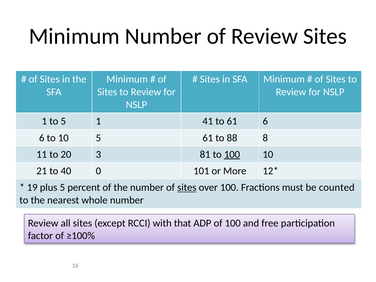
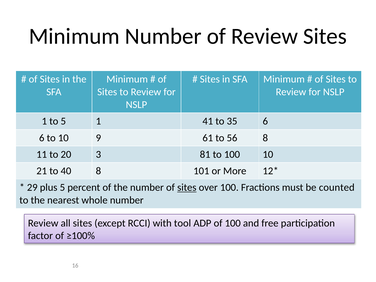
to 61: 61 -> 35 (232, 121)
10 5: 5 -> 9 (98, 138)
88: 88 -> 56 (232, 138)
100 underline: present -> none (232, 154)
40 0: 0 -> 8 (98, 171)
19: 19 -> 29 (32, 187)
that: that -> tool (183, 223)
